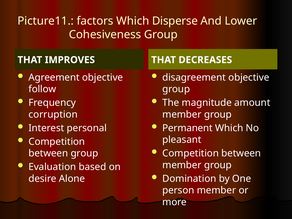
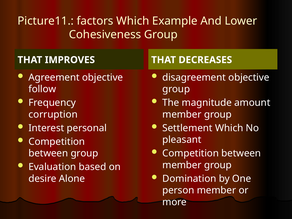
Disperse: Disperse -> Example (175, 21)
Permanent: Permanent -> Settlement (187, 128)
